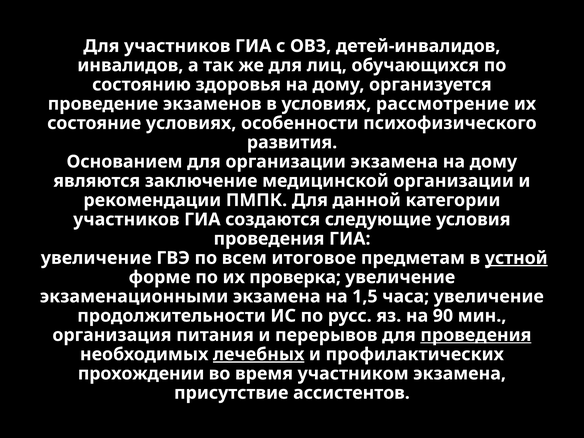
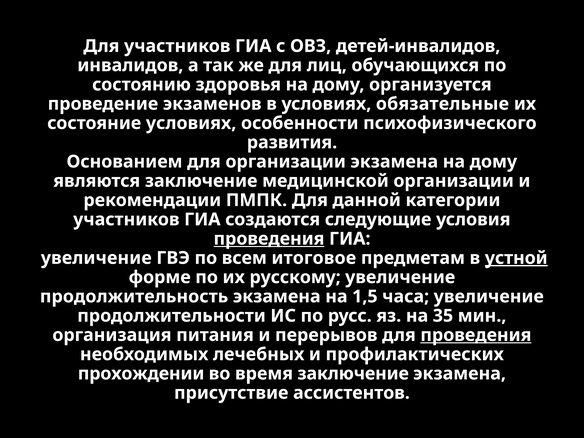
рассмотрение: рассмотрение -> обязательные (442, 104)
проведения underline: none -> present (269, 239)
проверка: проверка -> русскому (295, 277)
экзаменационными: экзаменационными -> продолжительность (134, 297)
90: 90 -> 35 (443, 316)
лечебных underline: present -> none (259, 354)
время участником: участником -> заключение (353, 374)
